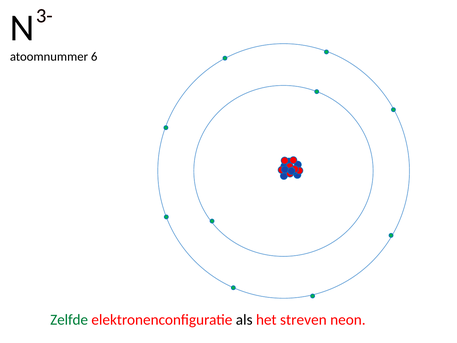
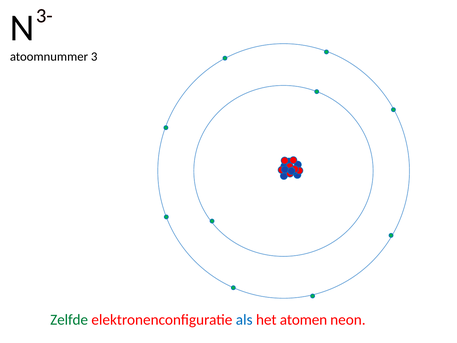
6: 6 -> 3 (94, 56)
als colour: black -> blue (244, 320)
streven: streven -> atomen (303, 320)
